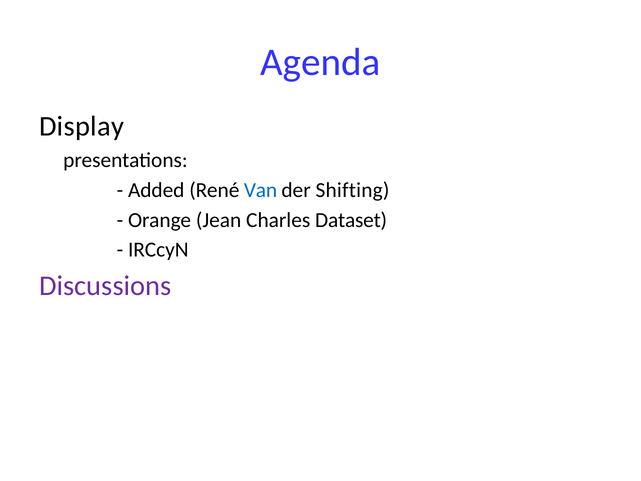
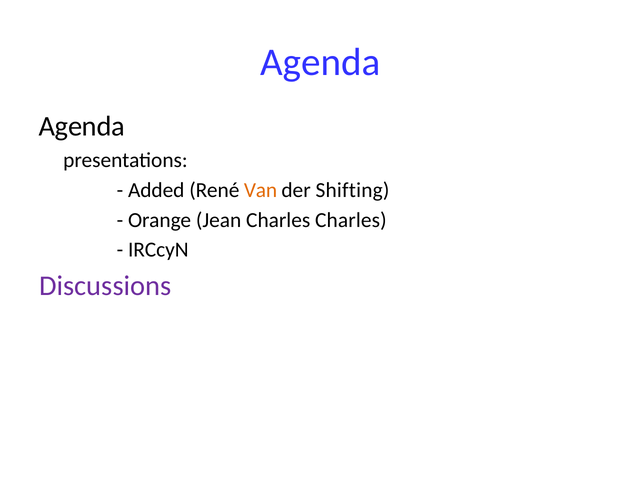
Display: Display -> Agenda (82, 126)
Van colour: blue -> orange (261, 190)
Charles Dataset: Dataset -> Charles (351, 220)
